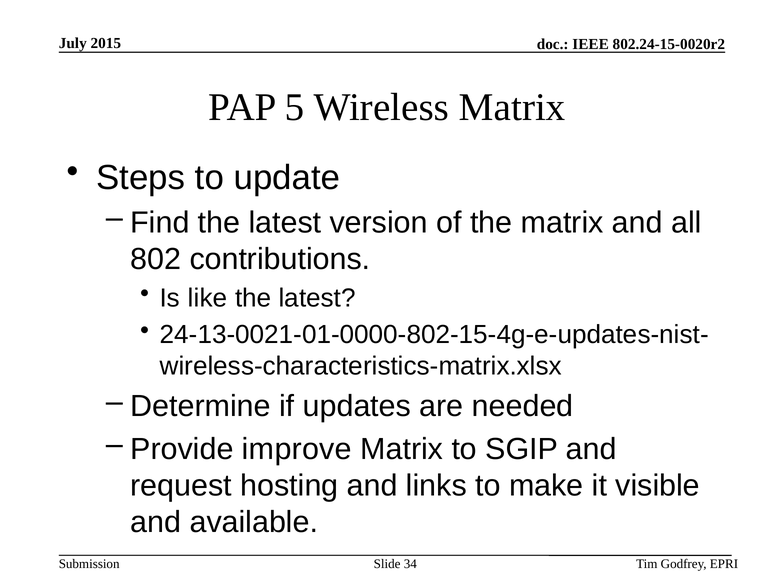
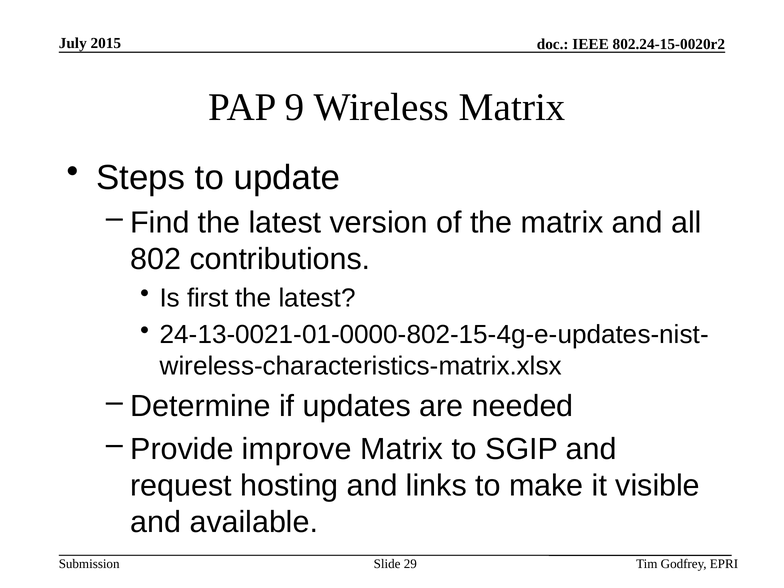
5: 5 -> 9 (295, 107)
like: like -> first (208, 298)
34: 34 -> 29 (410, 564)
